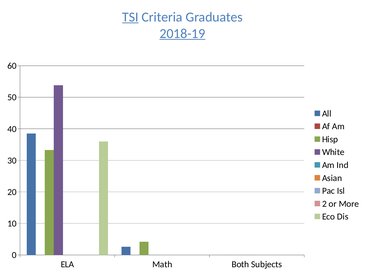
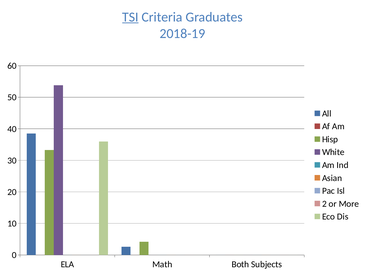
2018-19 underline: present -> none (182, 33)
